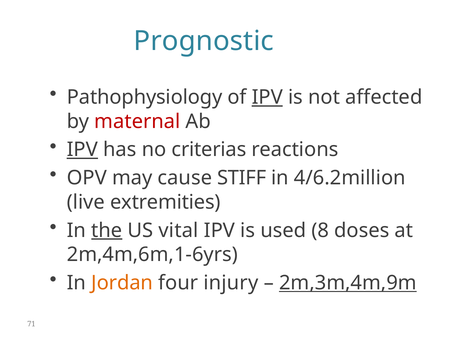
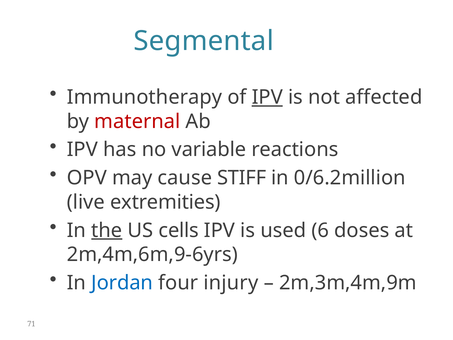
Prognostic: Prognostic -> Segmental (204, 41)
Pathophysiology: Pathophysiology -> Immunotherapy (144, 97)
IPV underline: present -> none (82, 150)
criterias: criterias -> variable (209, 150)
4/6.2million: 4/6.2million -> 0/6.2million (350, 178)
vital: vital -> cells (179, 230)
8: 8 -> 6 (320, 230)
2m,4m,6m,1-6yrs: 2m,4m,6m,1-6yrs -> 2m,4m,6m,9-6yrs (152, 254)
Jordan colour: orange -> blue (122, 283)
2m,3m,4m,9m underline: present -> none (348, 283)
